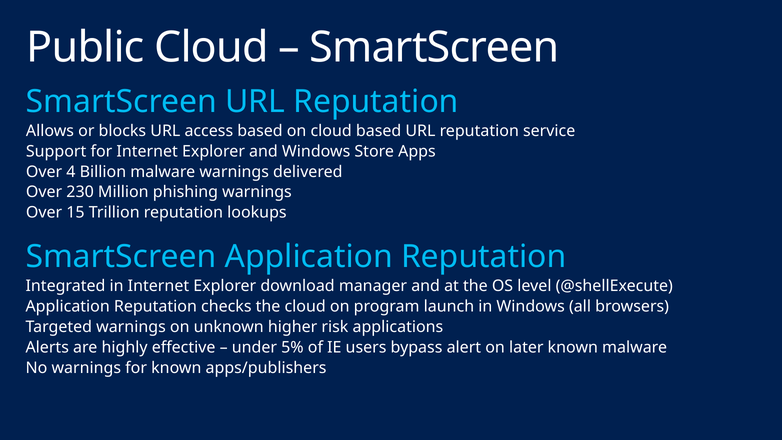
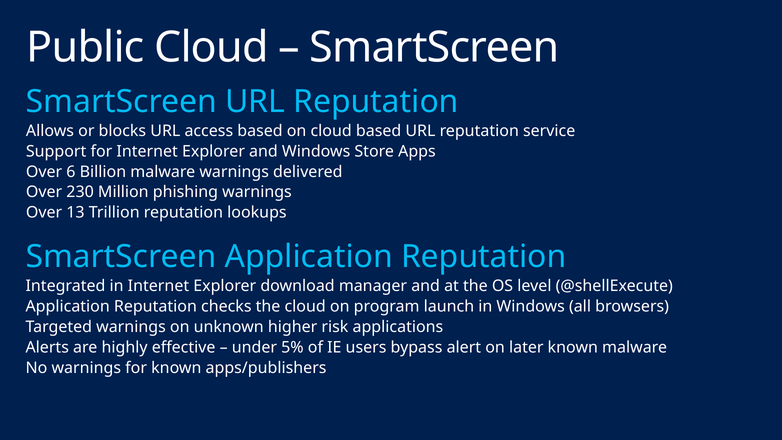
4: 4 -> 6 (71, 172)
15: 15 -> 13 (75, 213)
